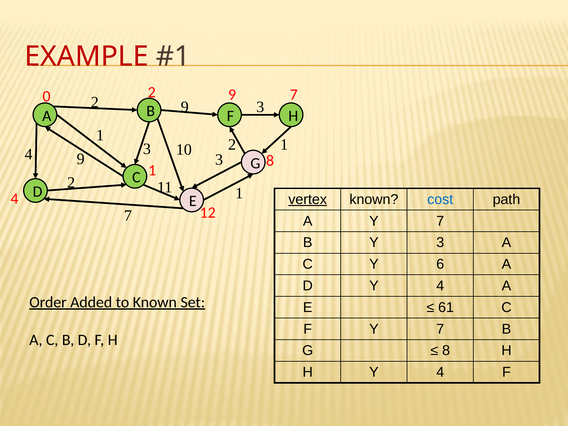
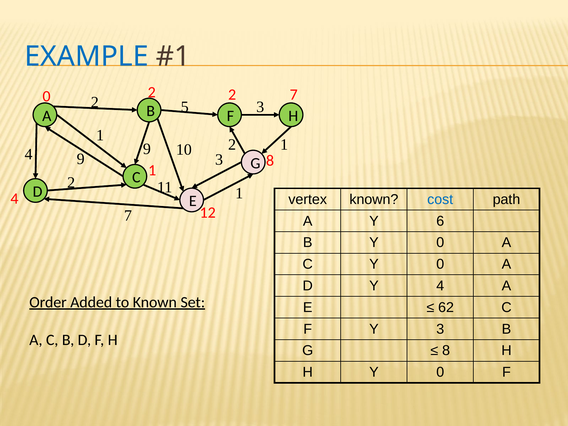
EXAMPLE colour: red -> blue (87, 56)
0 2 9: 9 -> 2 (232, 94)
9: 9 -> 5 (185, 107)
4 3: 3 -> 9 (147, 149)
vertex underline: present -> none (308, 199)
A Y 7: 7 -> 6 (440, 221)
B Y 3: 3 -> 0 (440, 243)
C Y 6: 6 -> 0 (440, 264)
61: 61 -> 62 (446, 307)
F Y 7: 7 -> 3 (440, 329)
H Y 4: 4 -> 0 (440, 372)
